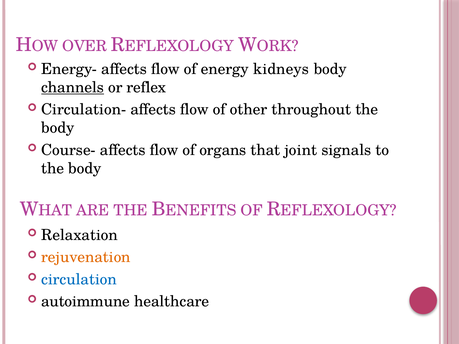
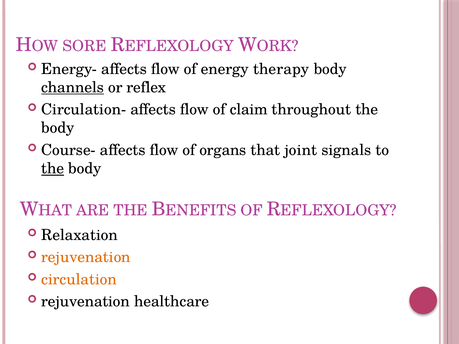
OVER: OVER -> SORE (84, 46)
kidneys: kidneys -> therapy (281, 69)
other: other -> claim (249, 110)
the underline: none -> present (53, 169)
circulation colour: blue -> orange (79, 280)
autoimmune: autoimmune -> rejuvenation (86, 302)
